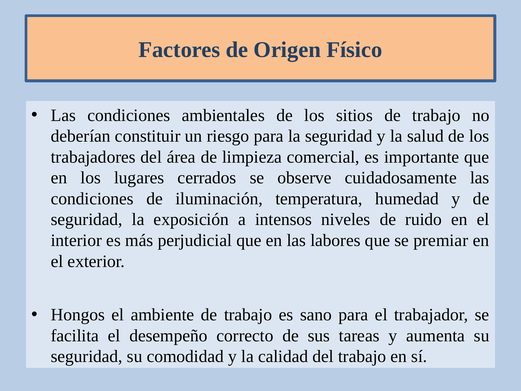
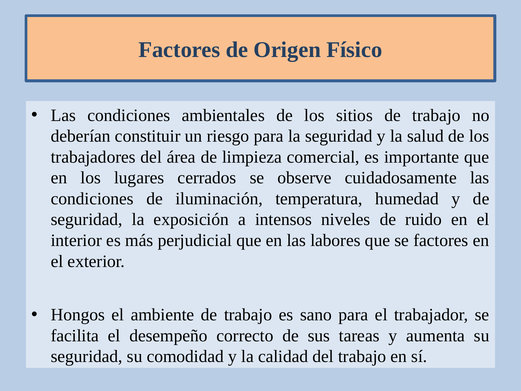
se premiar: premiar -> factores (441, 240)
